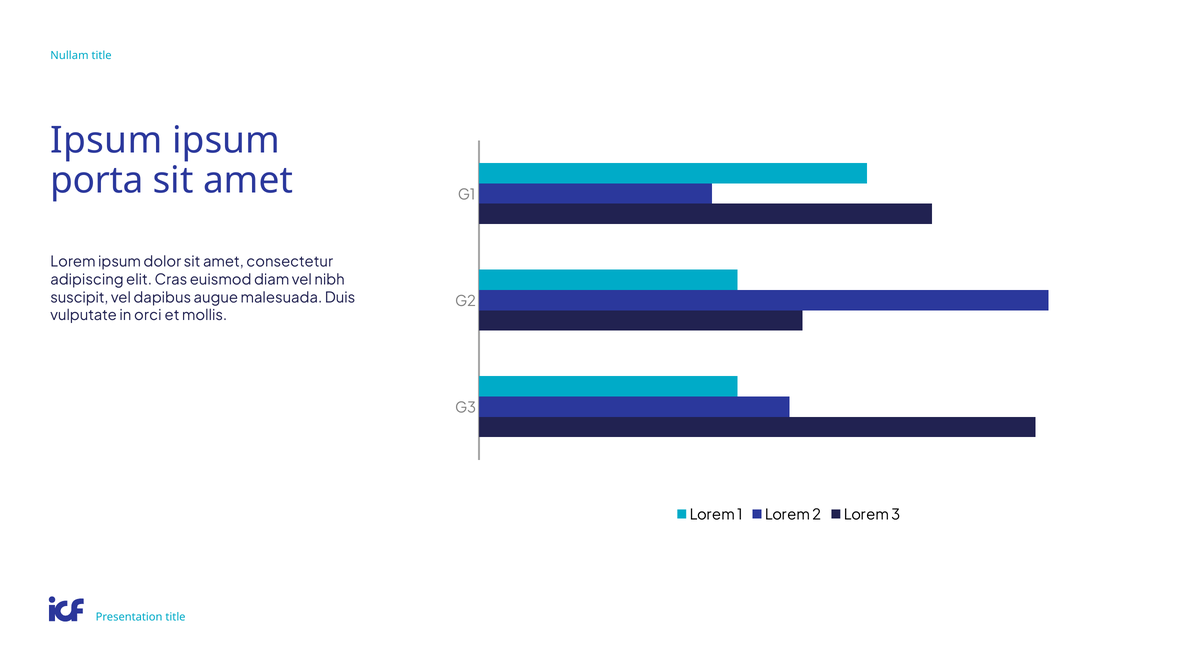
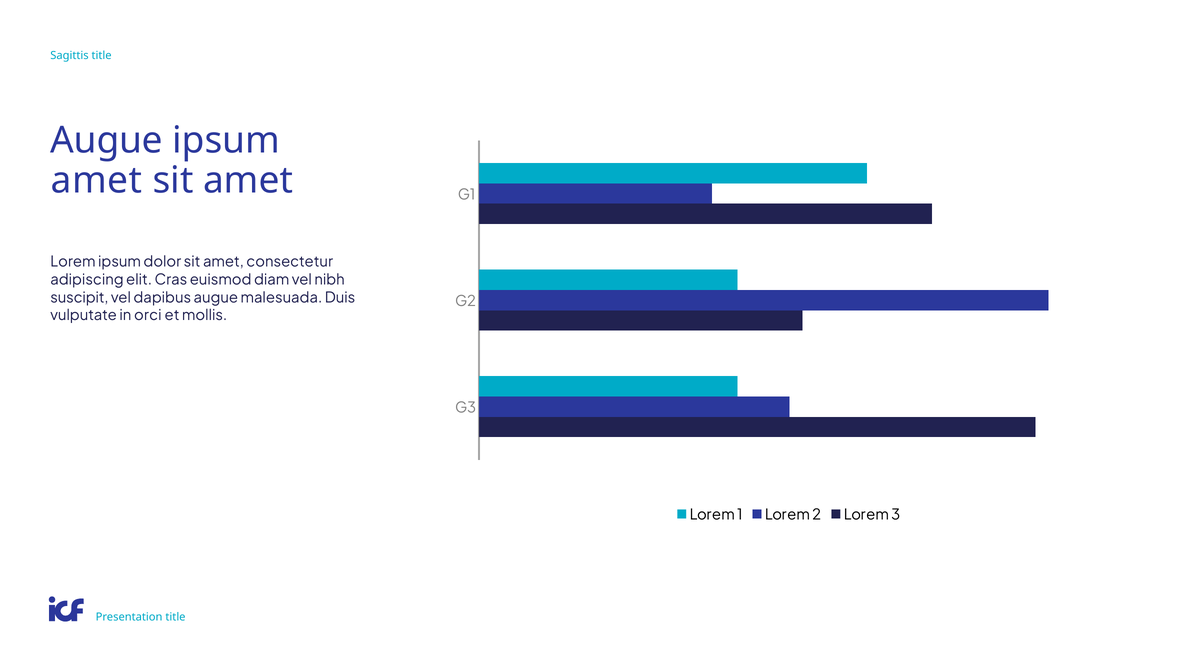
Nullam: Nullam -> Sagittis (70, 56)
Ipsum: Ipsum -> Augue (107, 140)
porta: porta -> amet (96, 180)
